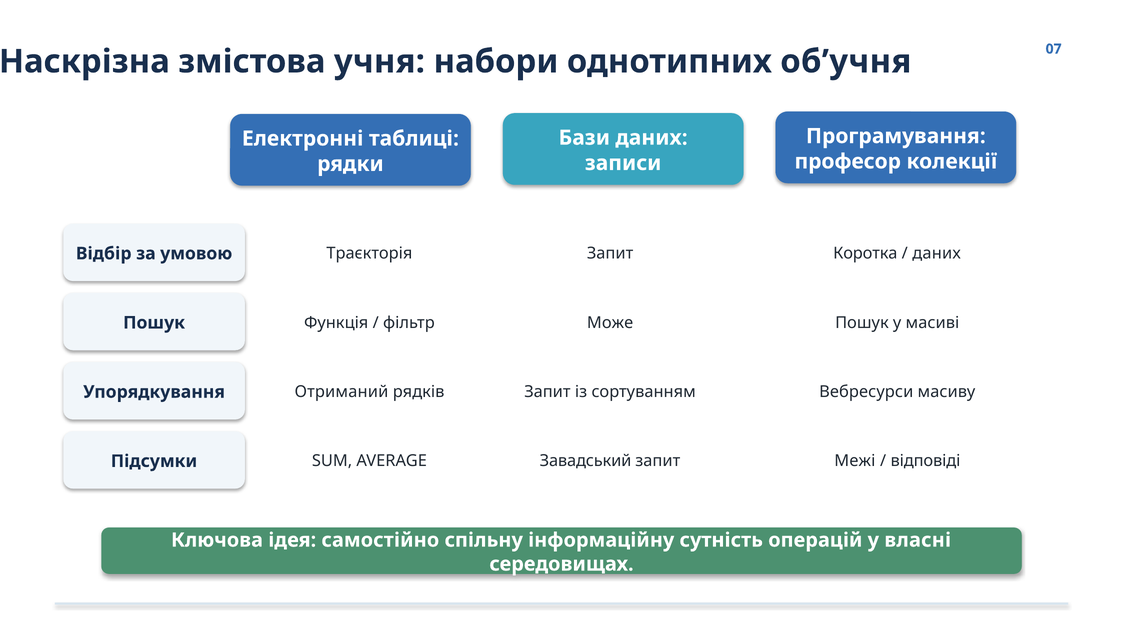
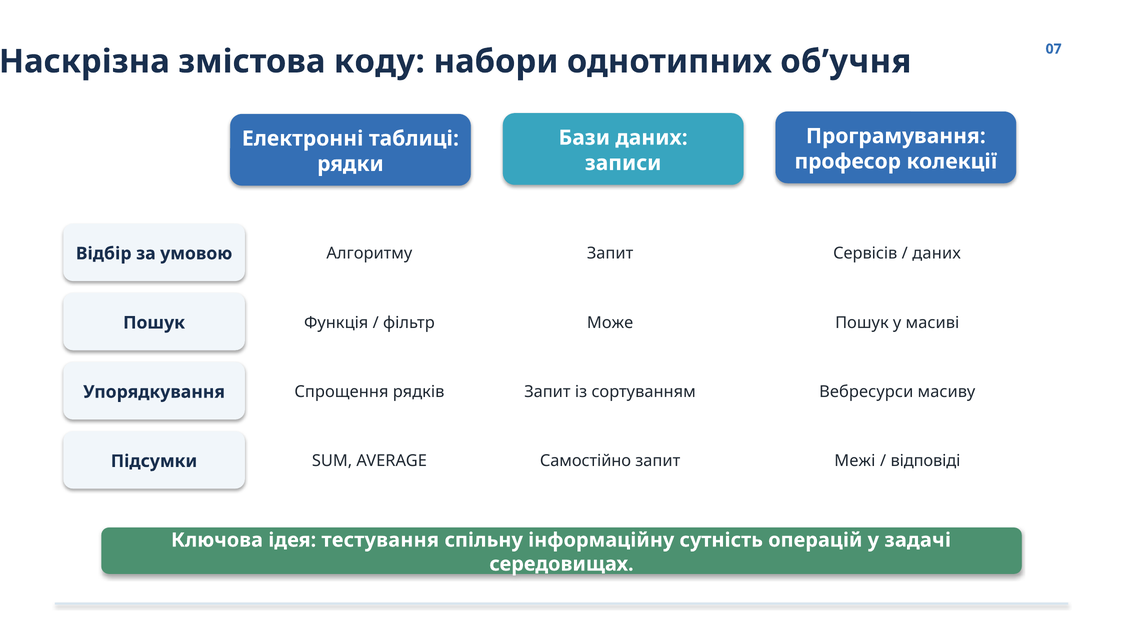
учня: учня -> коду (379, 62)
Траєкторія: Траєкторія -> Алгоритму (369, 254)
Коротка: Коротка -> Сервісів (865, 254)
Отриманий: Отриманий -> Спрощення (341, 392)
Завадський: Завадський -> Самостійно (586, 461)
самостійно: самостійно -> тестування (380, 540)
власні: власні -> задачі (918, 540)
